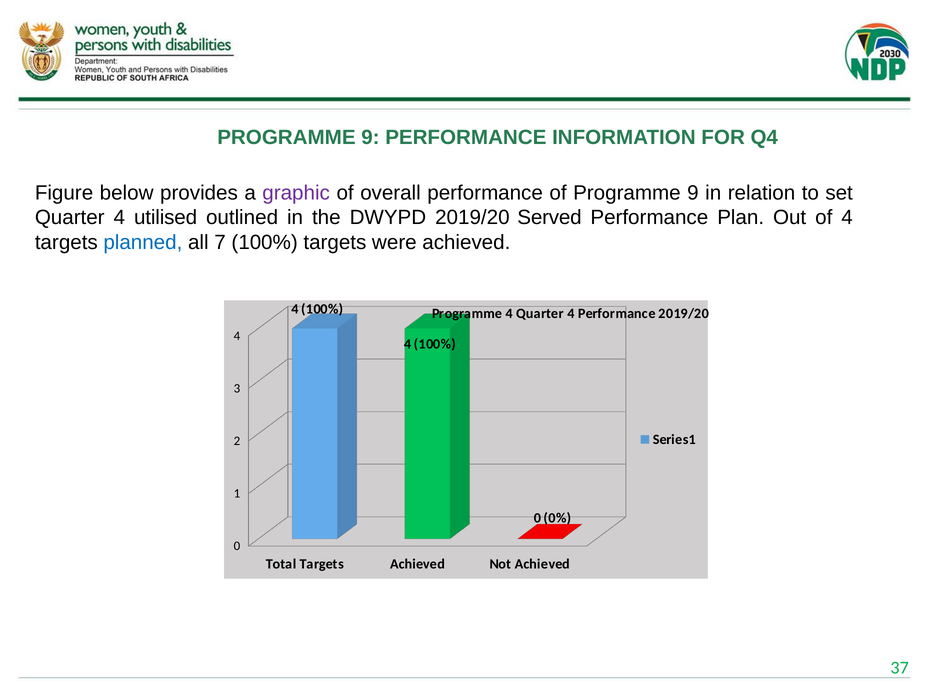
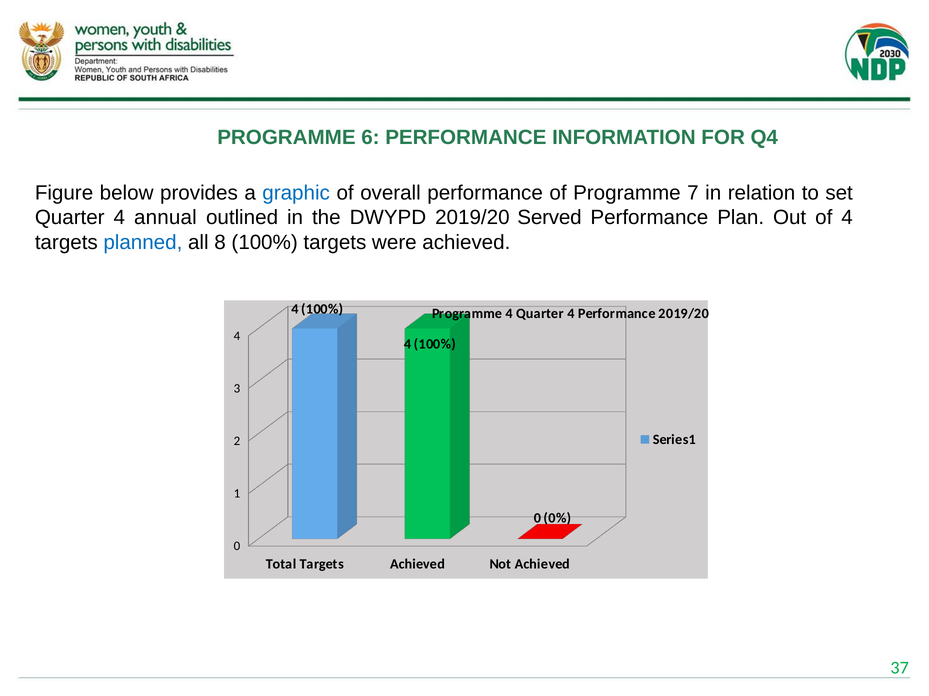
9: 9 -> 6 (370, 138)
graphic colour: purple -> blue (296, 193)
of Programme 9: 9 -> 7 (693, 193)
utilised: utilised -> annual (165, 218)
7: 7 -> 8 (220, 243)
